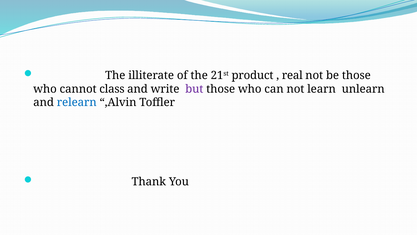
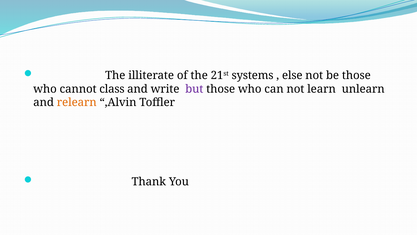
product: product -> systems (253, 75)
real: real -> else (292, 75)
relearn colour: blue -> orange (77, 102)
